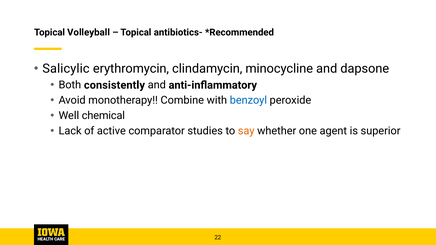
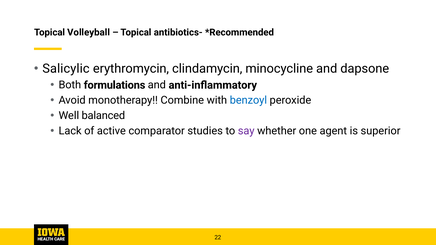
consistently: consistently -> formulations (115, 85)
chemical: chemical -> balanced (103, 116)
say colour: orange -> purple (246, 131)
